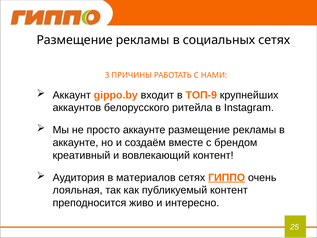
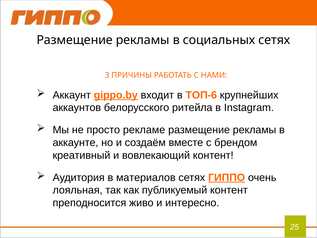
gippo.by underline: none -> present (116, 95)
ТОП-9: ТОП-9 -> ТОП-6 (201, 95)
просто аккаунте: аккаунте -> рекламе (144, 130)
